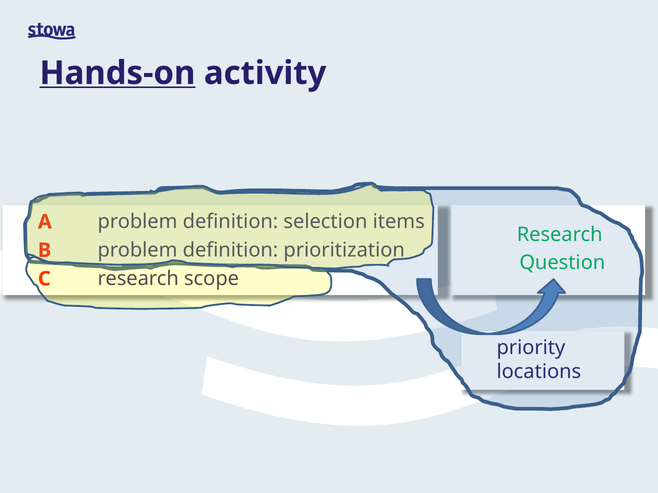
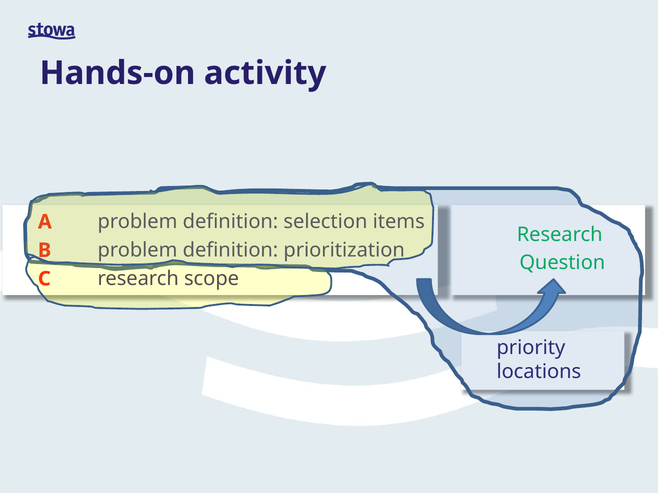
Hands-on underline: present -> none (117, 73)
